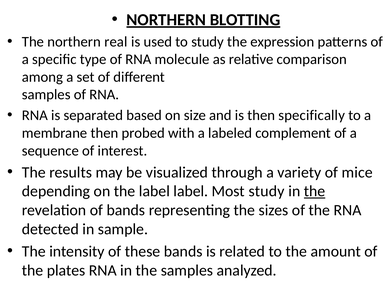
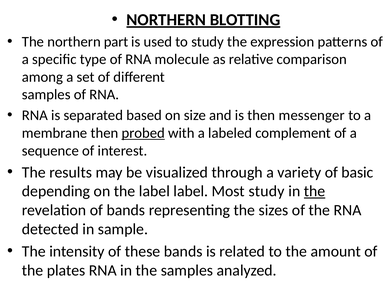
real: real -> part (116, 42)
specifically: specifically -> messenger (312, 115)
probed underline: none -> present (143, 133)
mice: mice -> basic (357, 172)
